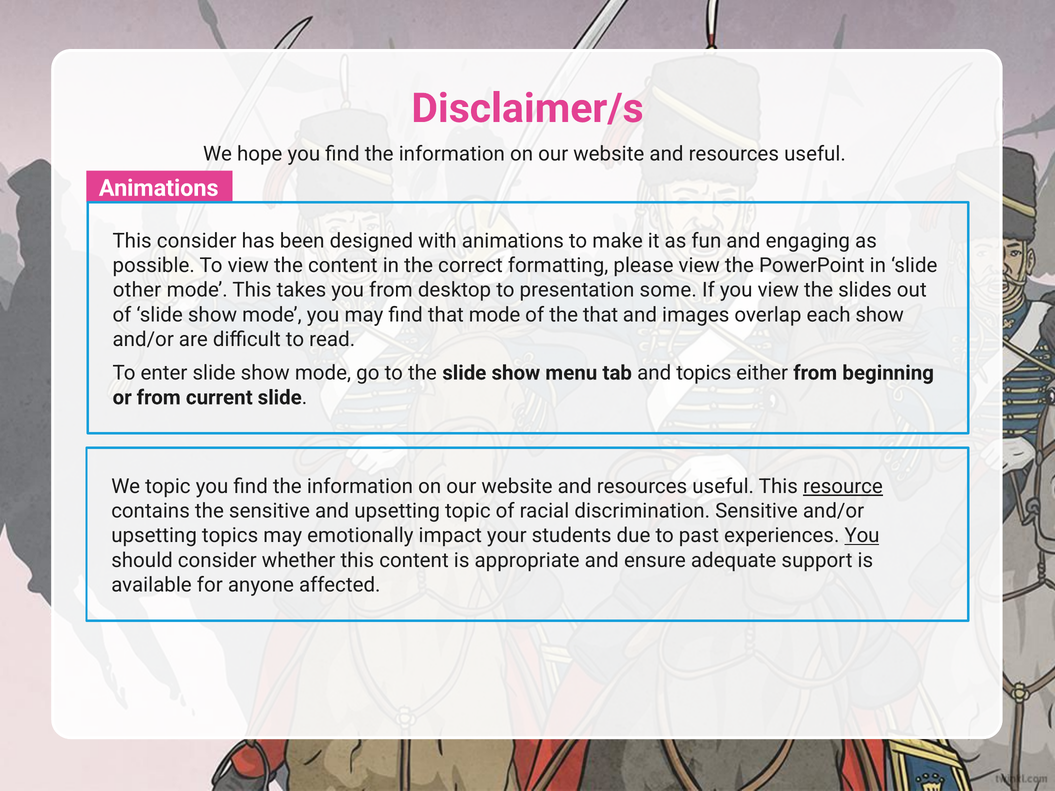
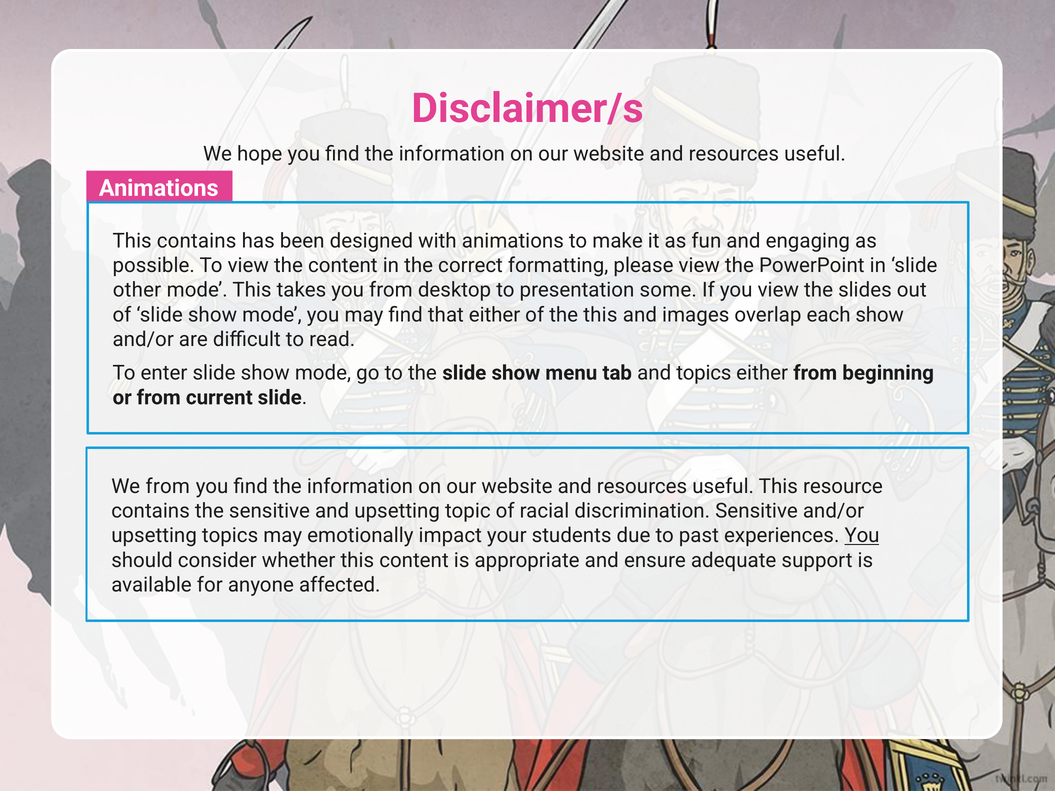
This consider: consider -> contains (197, 241)
that mode: mode -> either (495, 315)
the that: that -> this (600, 315)
We topic: topic -> from (168, 487)
resource underline: present -> none (843, 487)
